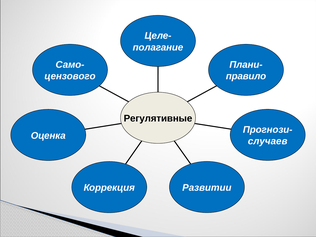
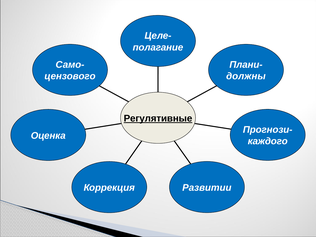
правило: правило -> должны (246, 76)
Регулятивные underline: none -> present (158, 118)
случаев: случаев -> каждого (268, 141)
